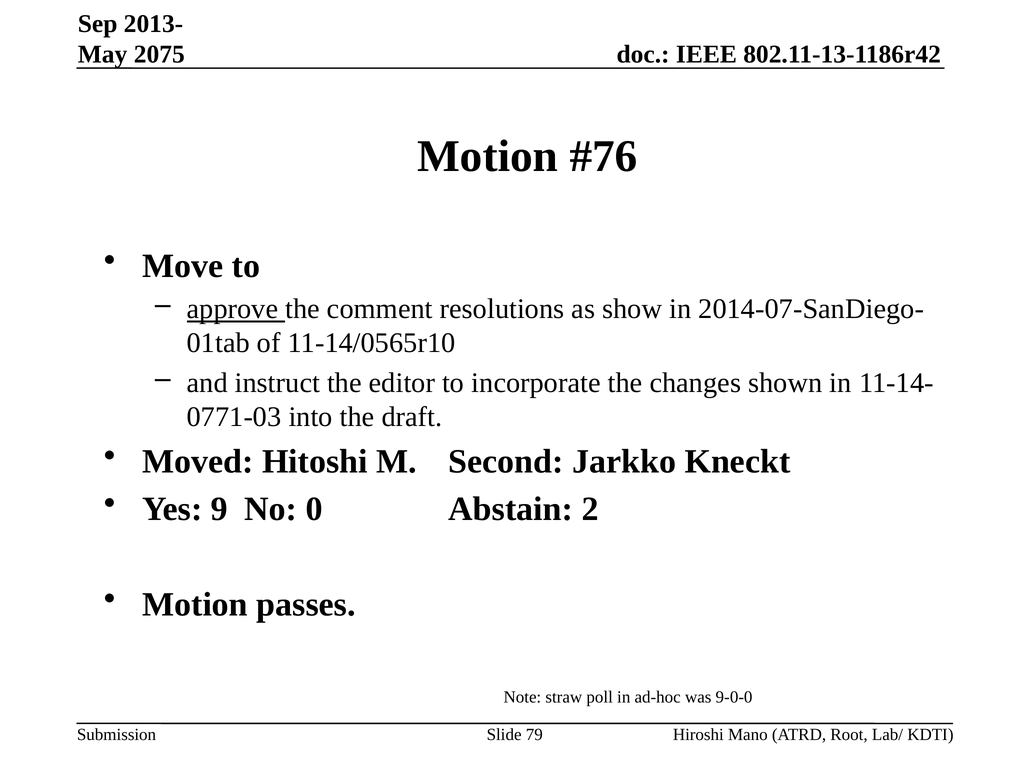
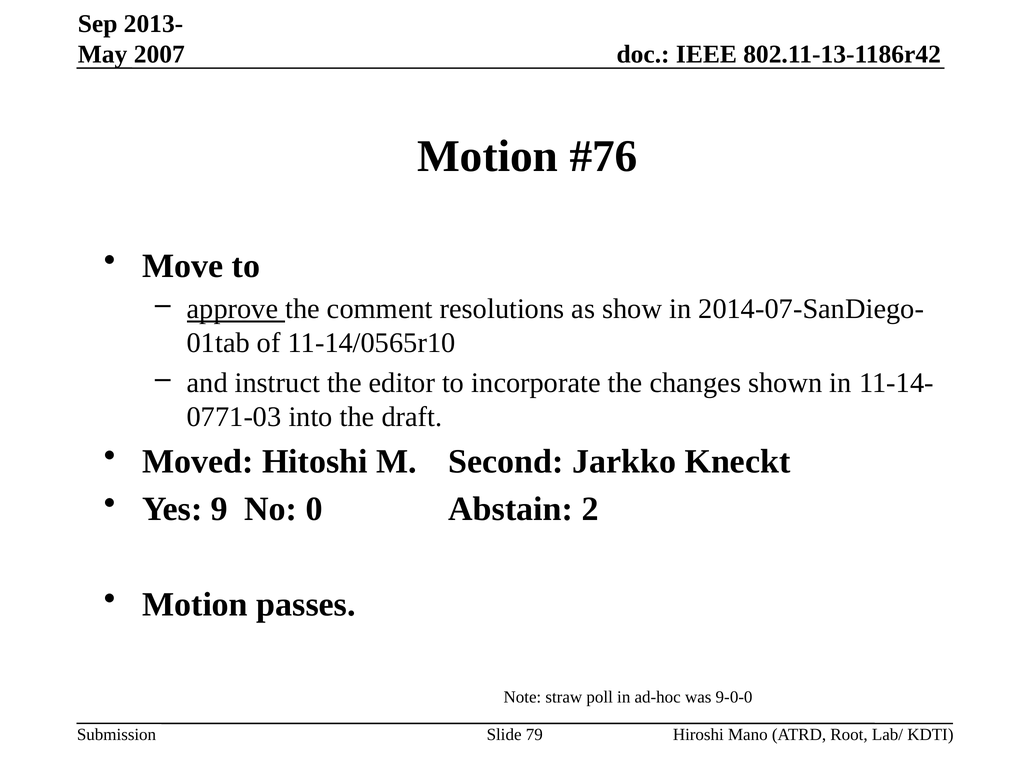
2075: 2075 -> 2007 (159, 54)
